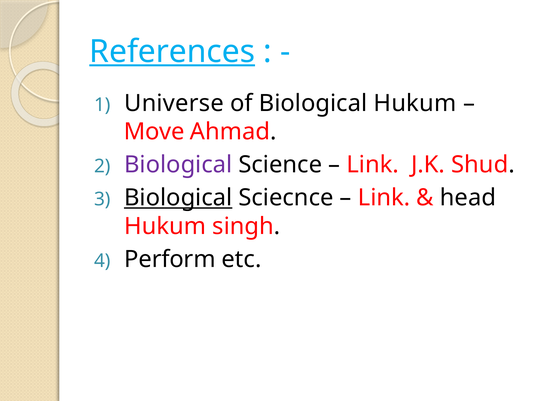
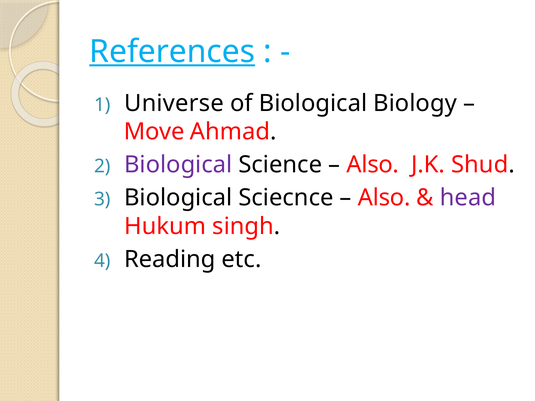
Biological Hukum: Hukum -> Biology (415, 103)
Link: Link -> Also (373, 165)
Biological underline: present -> none (178, 198)
Link: Link -> Also (384, 198)
head colour: black -> purple (468, 198)
Perform: Perform -> Reading (170, 259)
